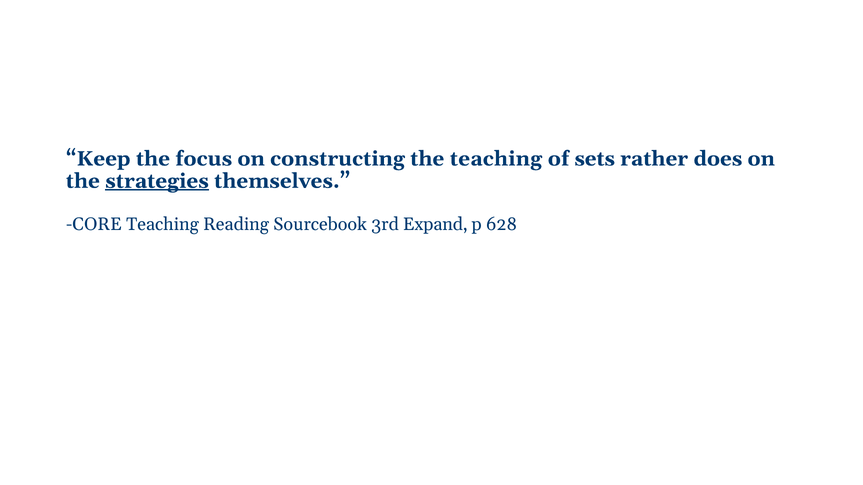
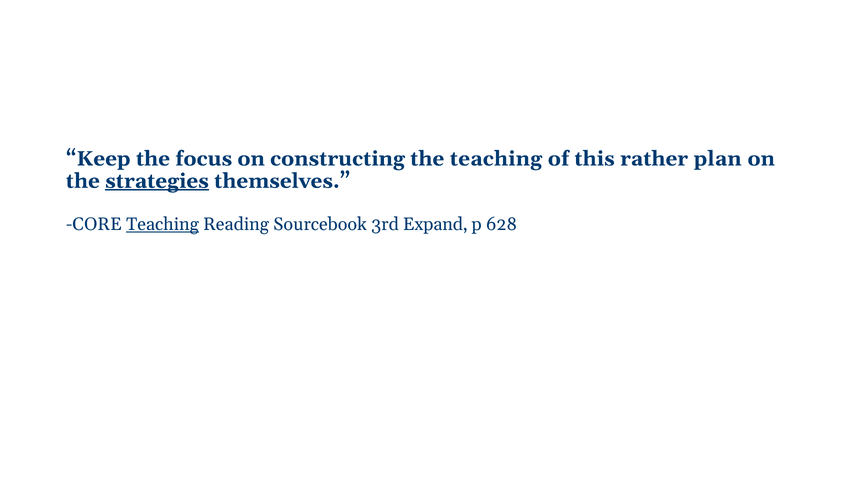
sets: sets -> this (595, 159)
does: does -> plan (718, 159)
Teaching underline: none -> present (163, 224)
